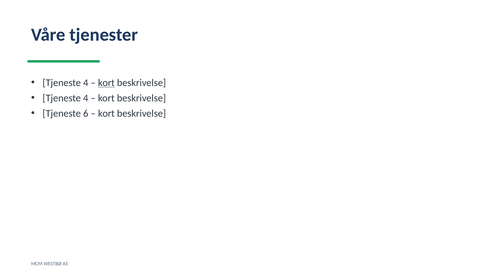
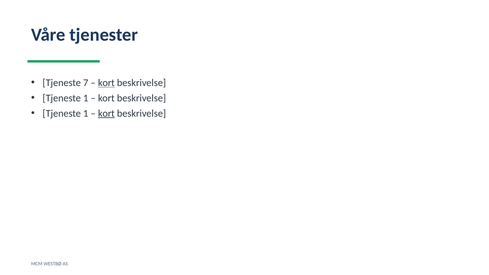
4: 4 -> 7 (86, 83)
4: 4 -> 1 (86, 98)
6: 6 -> 1 (86, 113)
kort underline: none -> present (106, 113)
